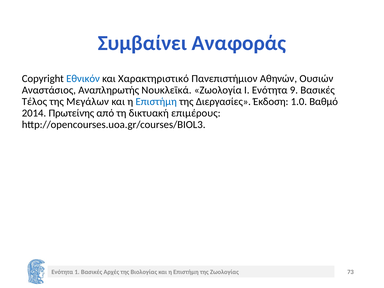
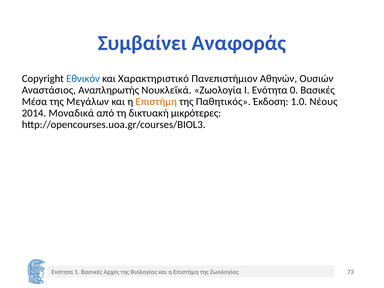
9: 9 -> 0 (294, 90)
Τέλος: Τέλος -> Μέσα (35, 102)
Επιστήμη colour: blue -> orange (156, 102)
Διεργασίες: Διεργασίες -> Παθητικός (223, 102)
Βαθμό: Βαθμό -> Νέους (323, 102)
Πρωτείνης: Πρωτείνης -> Μοναδικά (71, 113)
επιμέρους: επιμέρους -> μικρότερες (196, 113)
